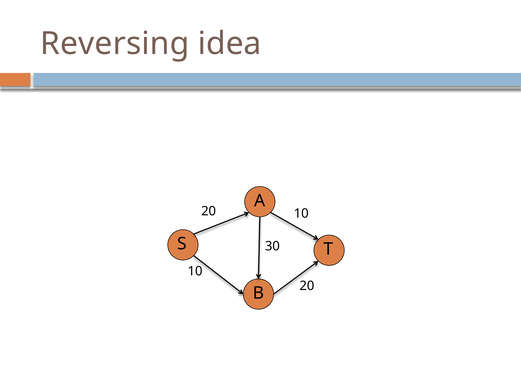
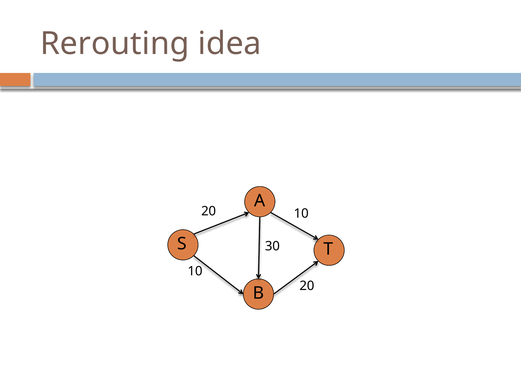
Reversing: Reversing -> Rerouting (115, 43)
